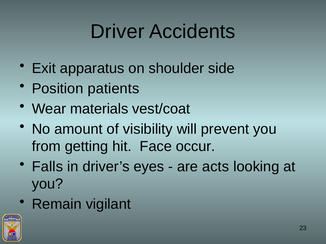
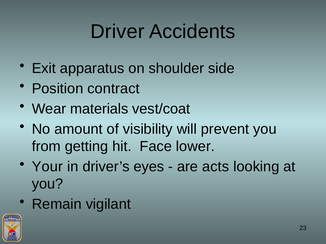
patients: patients -> contract (114, 89)
occur: occur -> lower (195, 147)
Falls: Falls -> Your (47, 167)
